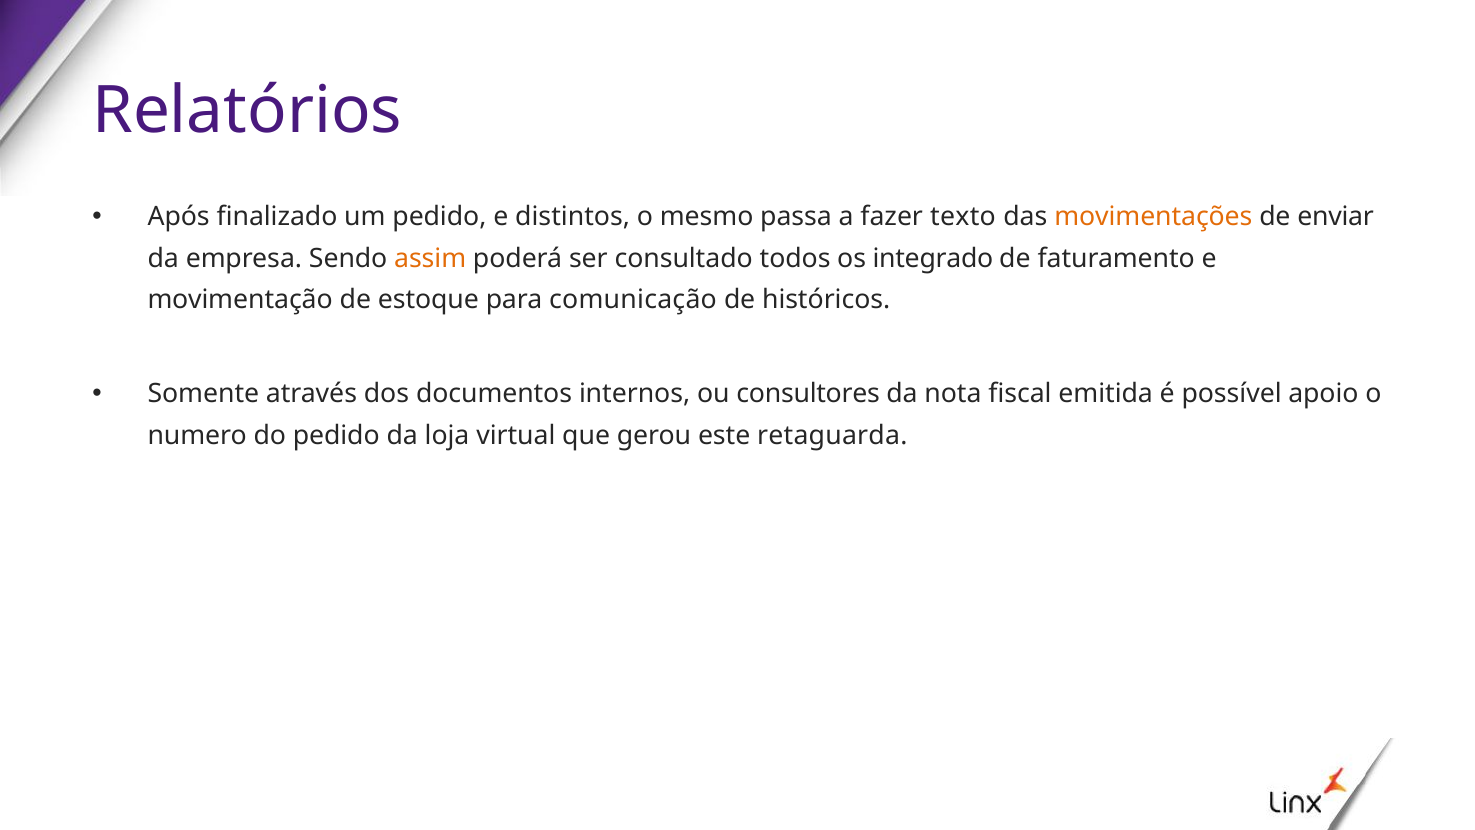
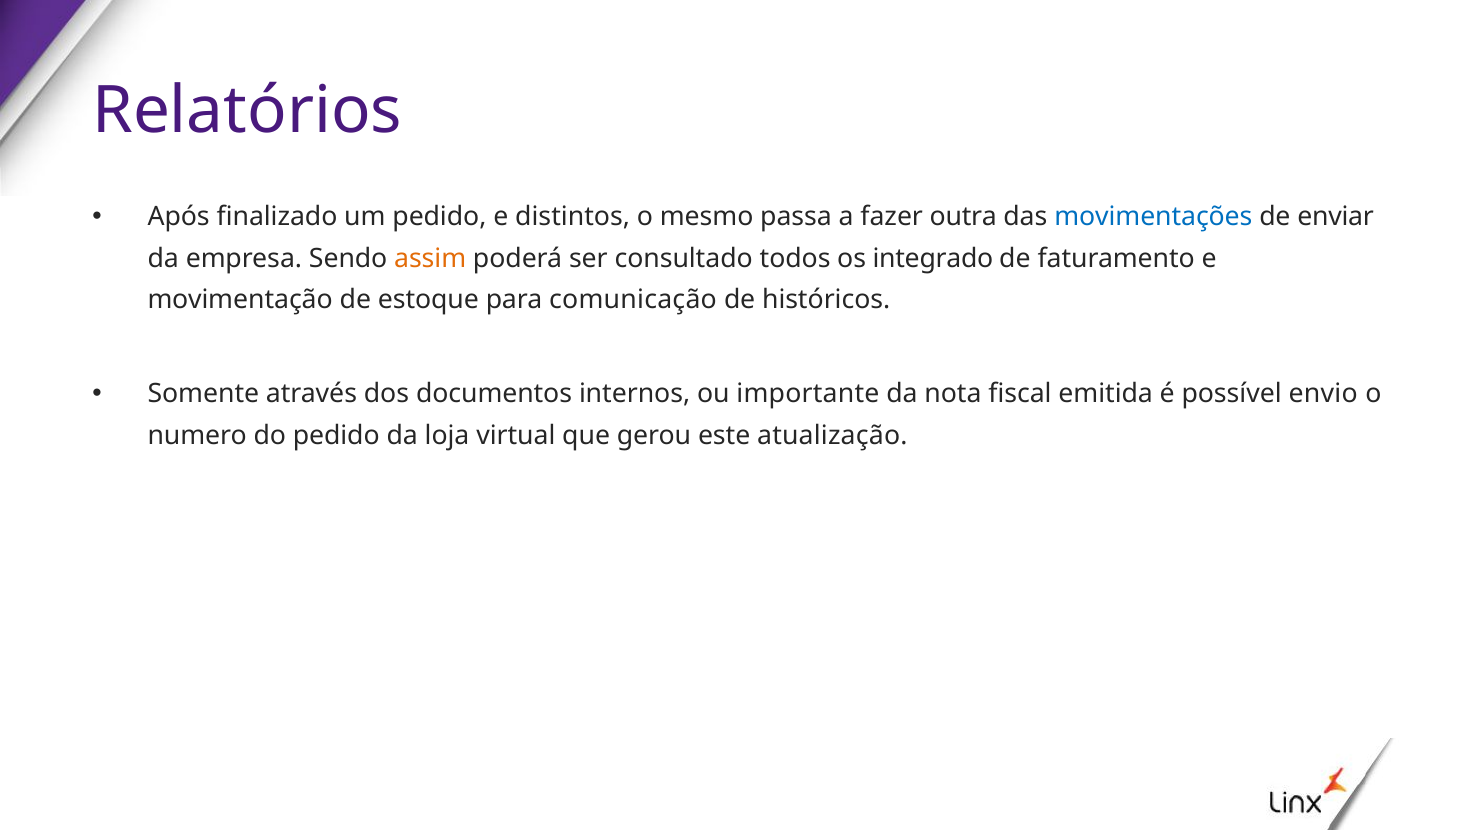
texto: texto -> outra (963, 217)
movimentações colour: orange -> blue (1153, 217)
consultores: consultores -> importante (808, 394)
apoio: apoio -> envio (1323, 394)
retaguarda: retaguarda -> atualização (832, 435)
